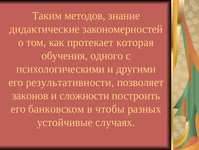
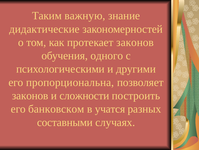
методов: методов -> важную (85, 16)
протекает которая: которая -> законов (135, 42)
результативности: результативности -> пропорциональна (70, 82)
чтобы: чтобы -> учатся (110, 108)
устойчивые: устойчивые -> составными (65, 122)
